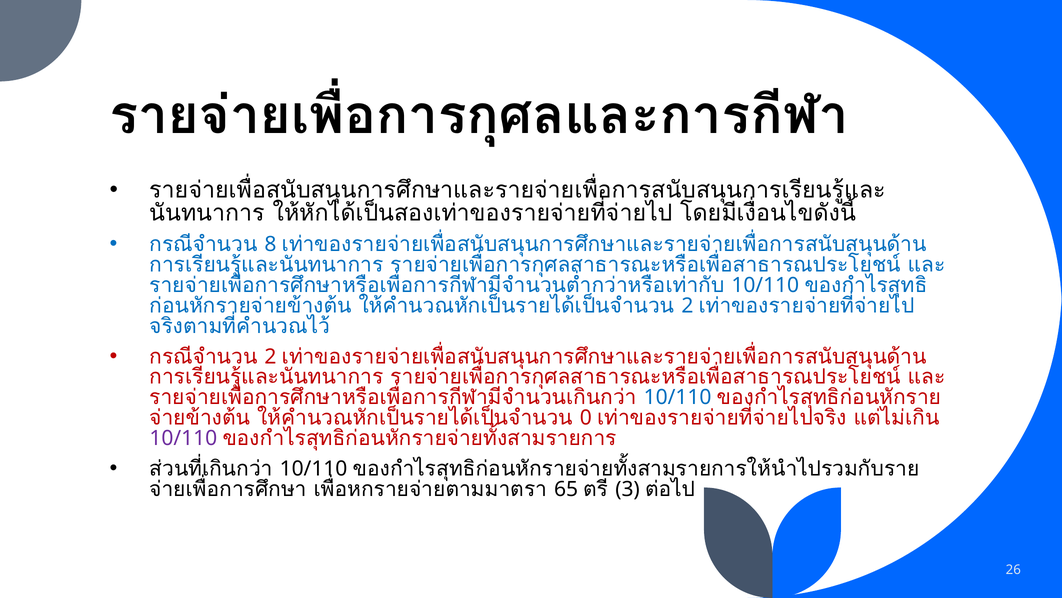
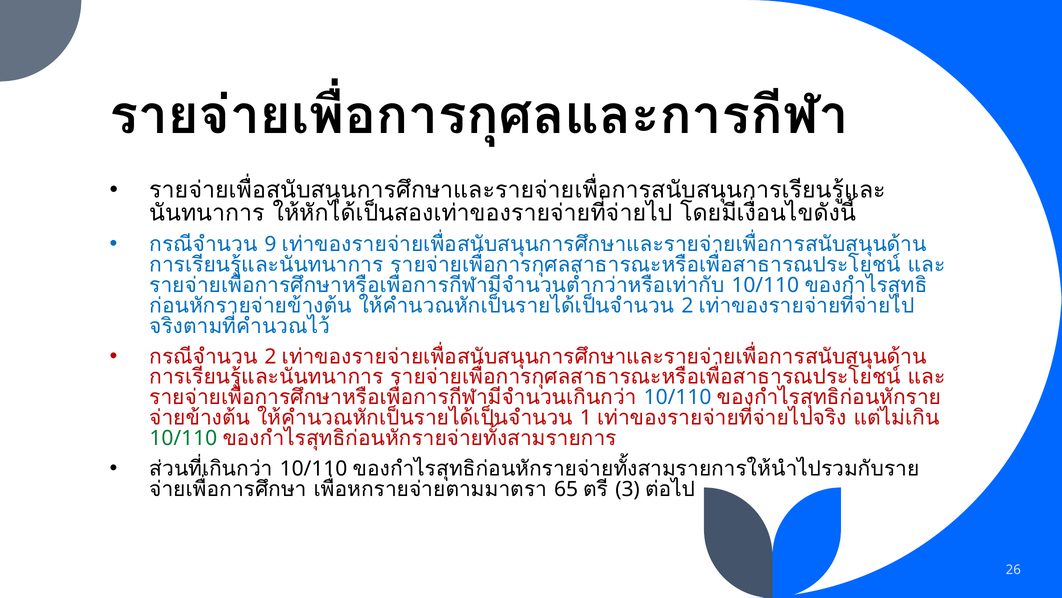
8: 8 -> 9 (270, 244)
0: 0 -> 1 (586, 417)
10/110 colour: purple -> green (183, 438)
